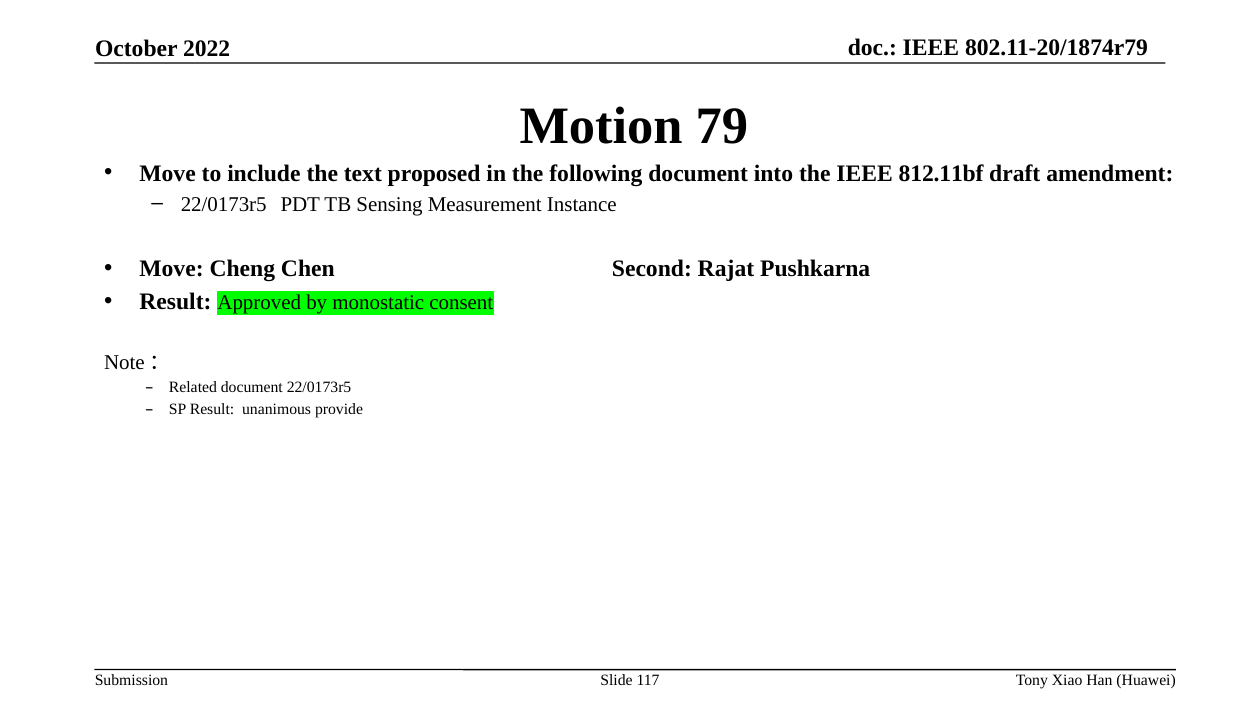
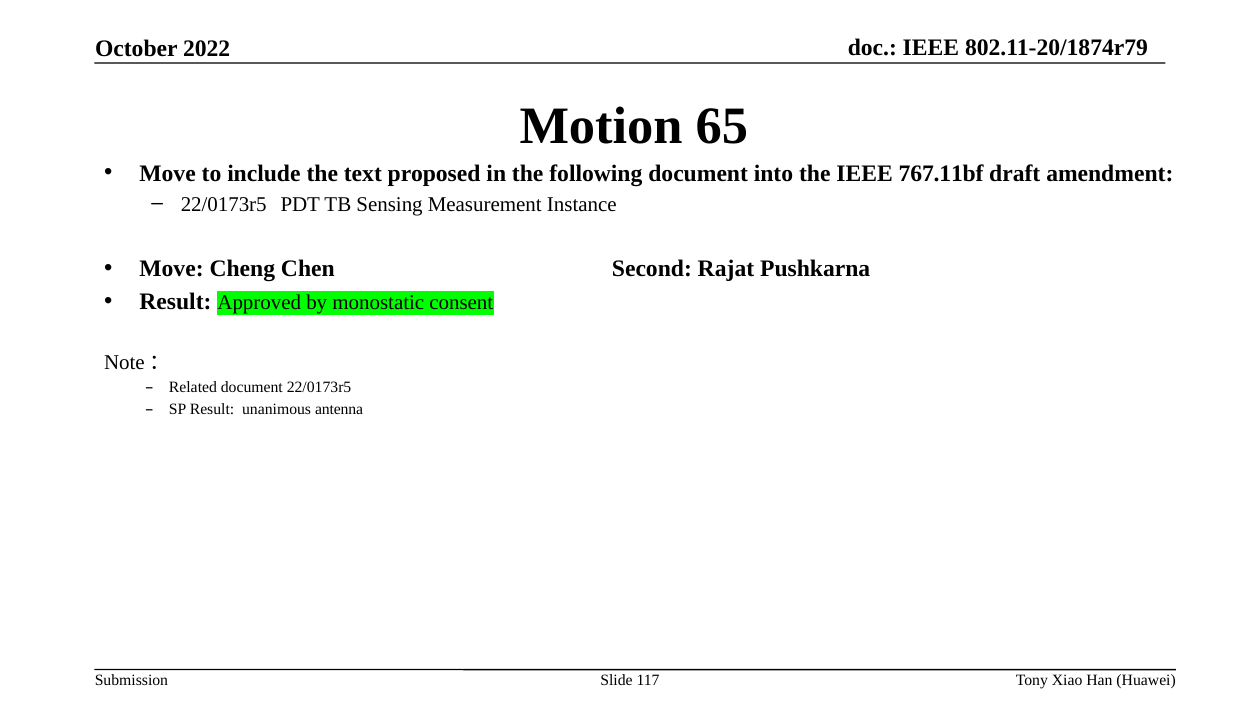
79: 79 -> 65 (722, 127)
812.11bf: 812.11bf -> 767.11bf (941, 173)
provide: provide -> antenna (339, 409)
